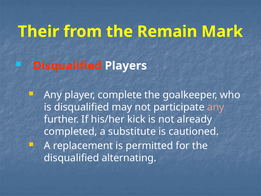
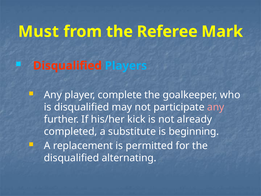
Their: Their -> Must (38, 32)
Remain: Remain -> Referee (167, 32)
Players colour: white -> light blue (126, 66)
cautioned: cautioned -> beginning (194, 131)
